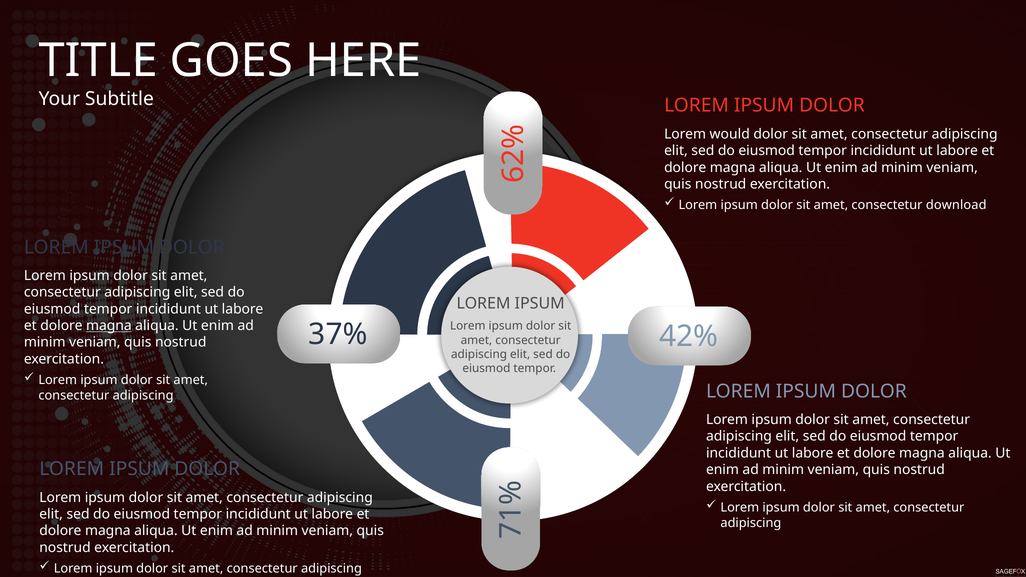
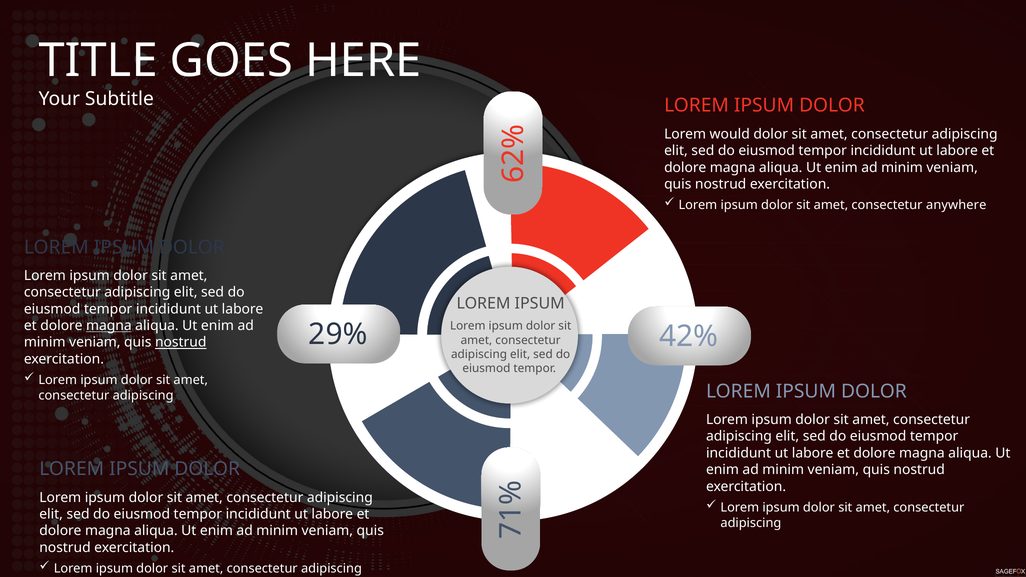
download: download -> anywhere (956, 205)
37%: 37% -> 29% (338, 334)
nostrud underline: none -> present (181, 342)
